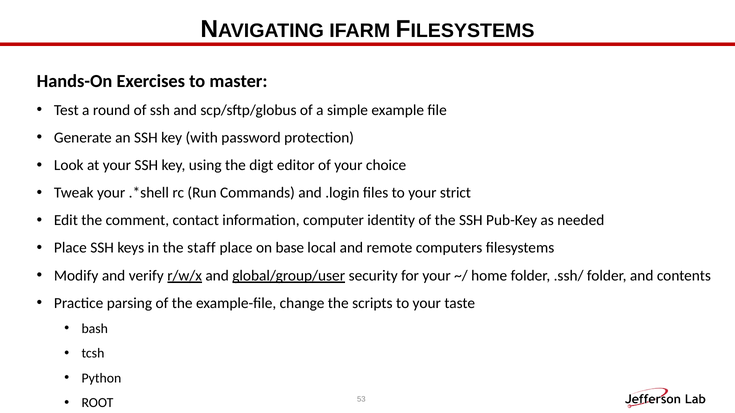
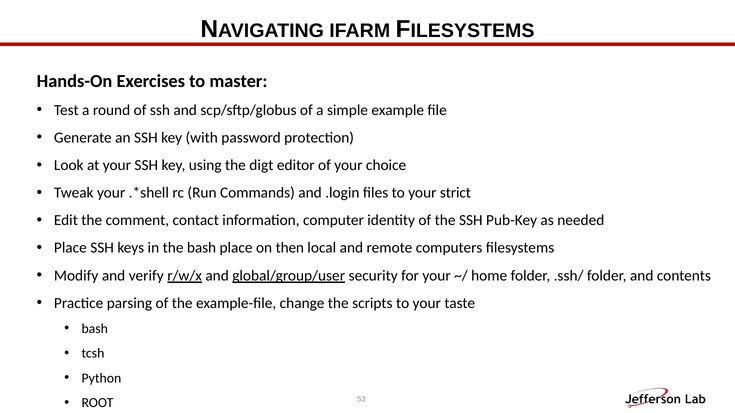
the staff: staff -> bash (202, 248)
base: base -> then (290, 248)
